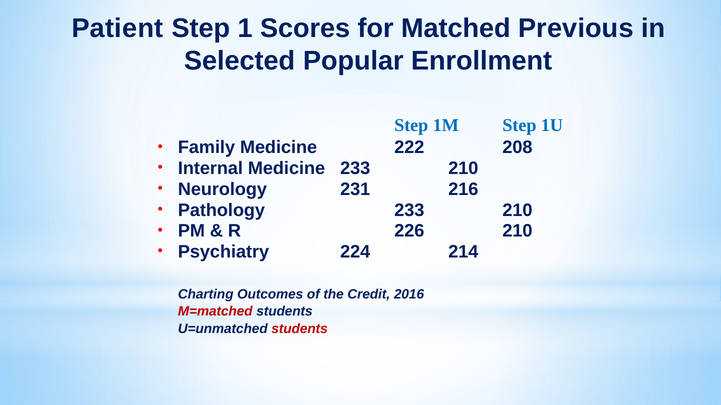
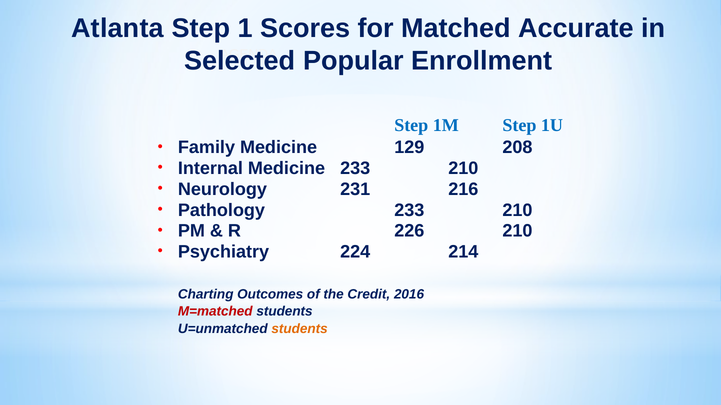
Patient: Patient -> Atlanta (117, 28)
Previous: Previous -> Accurate (576, 28)
222: 222 -> 129 (409, 148)
students colour: red -> orange (300, 329)
